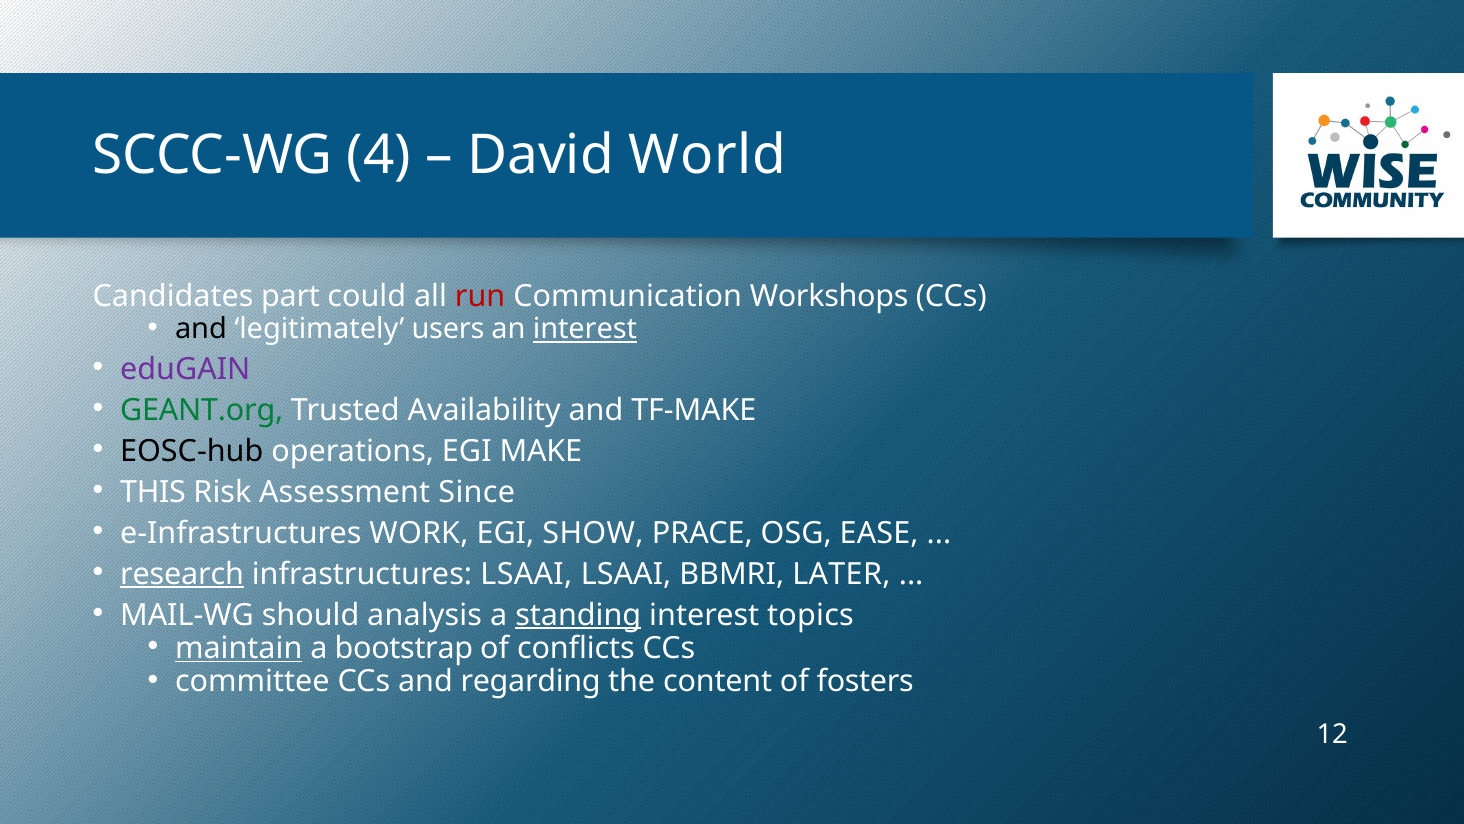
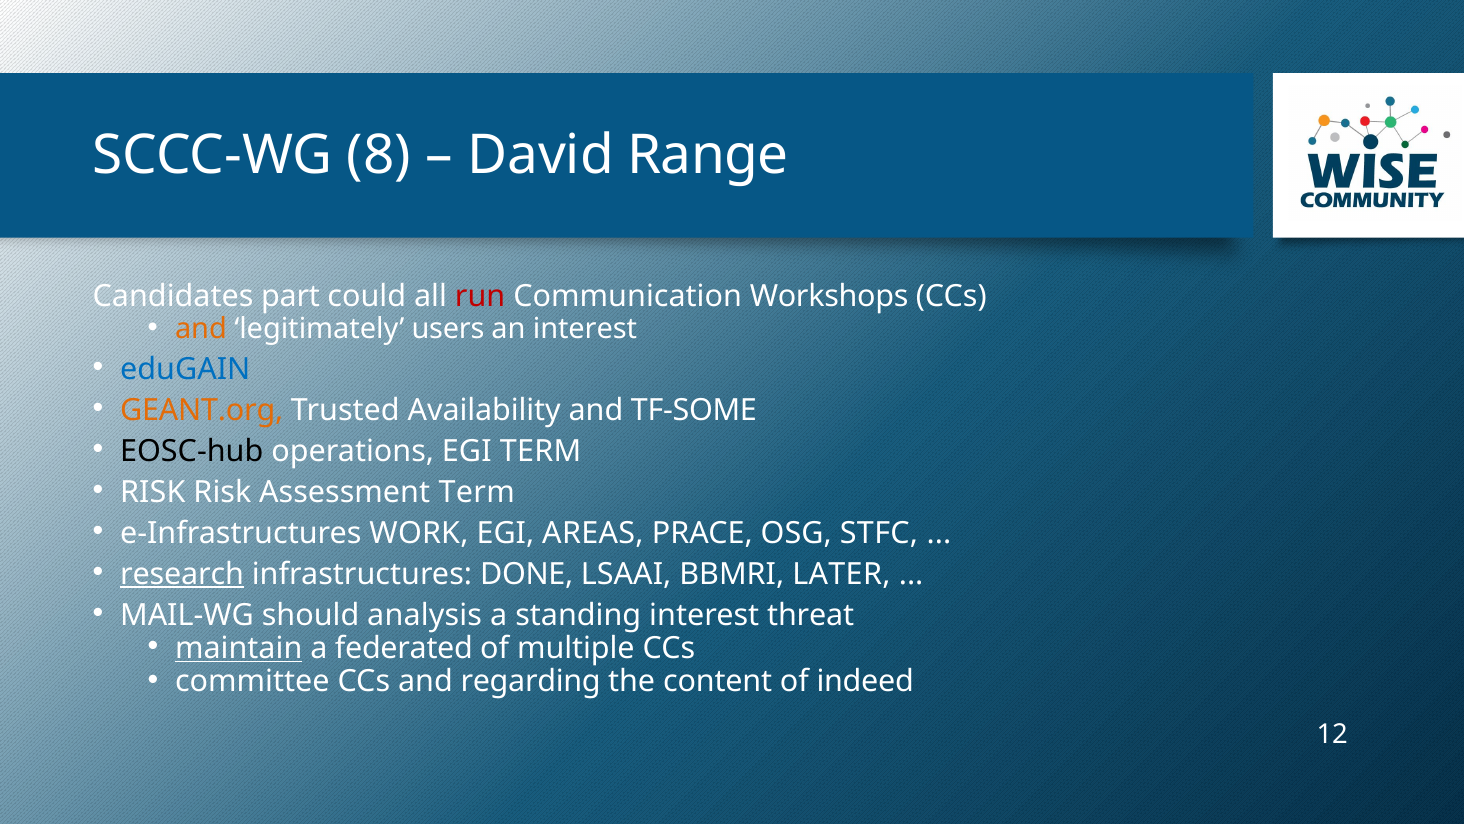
4: 4 -> 8 (379, 155)
World: World -> Range (708, 155)
and colour: black -> orange (201, 329)
interest underline: present -> none (585, 329)
eduGAIN colour: purple -> blue (185, 369)
GEANT.org colour: green -> orange (202, 410)
TF-MAKE: TF-MAKE -> TF-SOME (694, 410)
EGI MAKE: MAKE -> TERM (541, 451)
THIS: THIS -> RISK (153, 492)
Assessment Since: Since -> Term (477, 492)
SHOW: SHOW -> AREAS (593, 533)
EASE: EASE -> STFC (879, 533)
infrastructures LSAAI: LSAAI -> DONE (527, 574)
standing underline: present -> none (578, 615)
topics: topics -> threat (811, 615)
bootstrap: bootstrap -> federated (404, 648)
conflicts: conflicts -> multiple (576, 648)
fosters: fosters -> indeed (865, 681)
